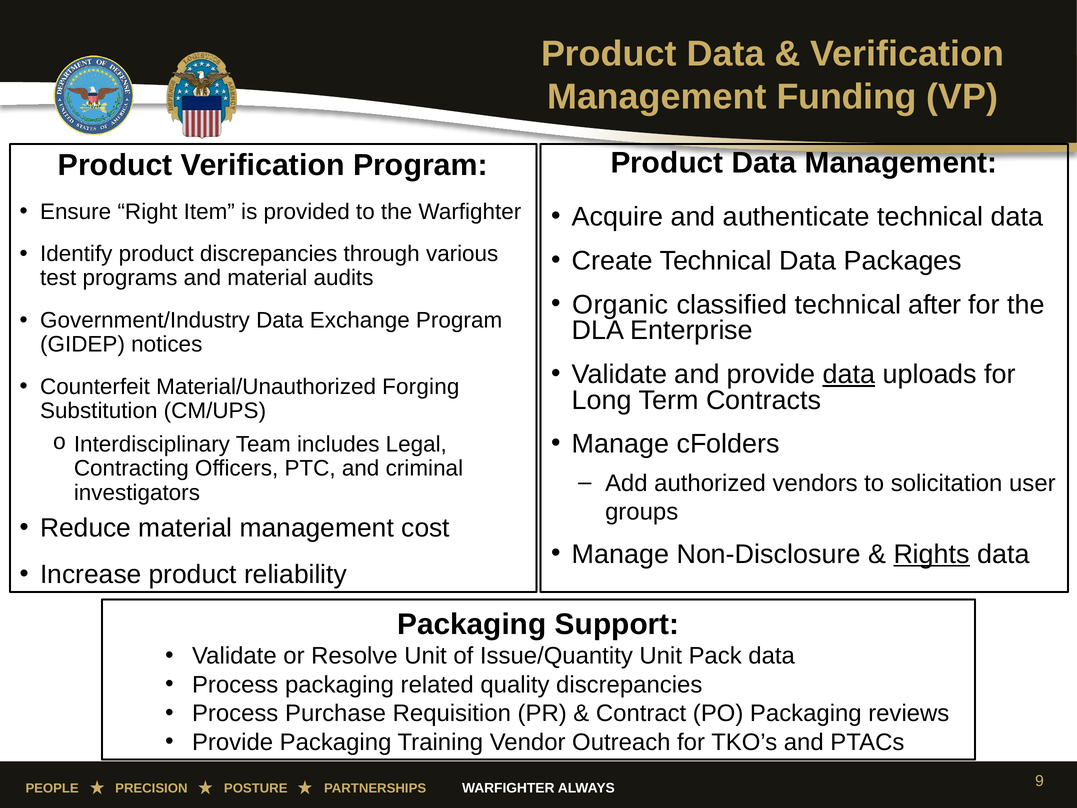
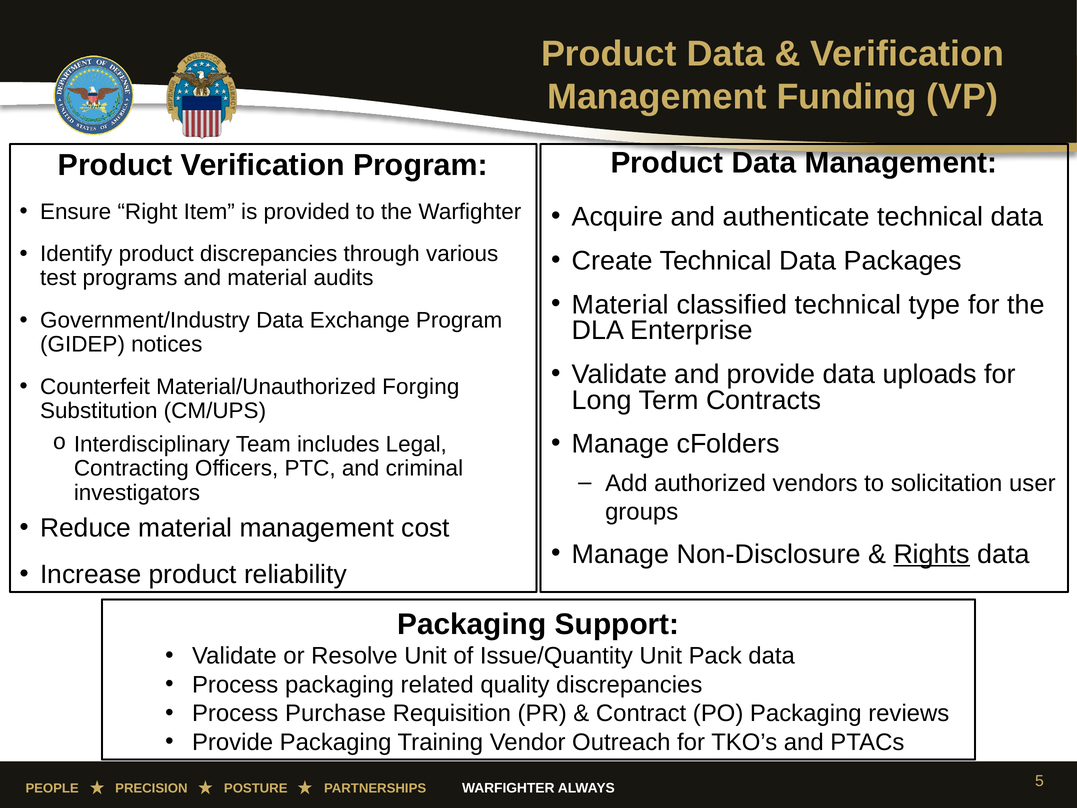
Organic: Organic -> Material (620, 305)
after: after -> type (935, 305)
data underline: present -> none (849, 374)
9: 9 -> 5 (1039, 781)
